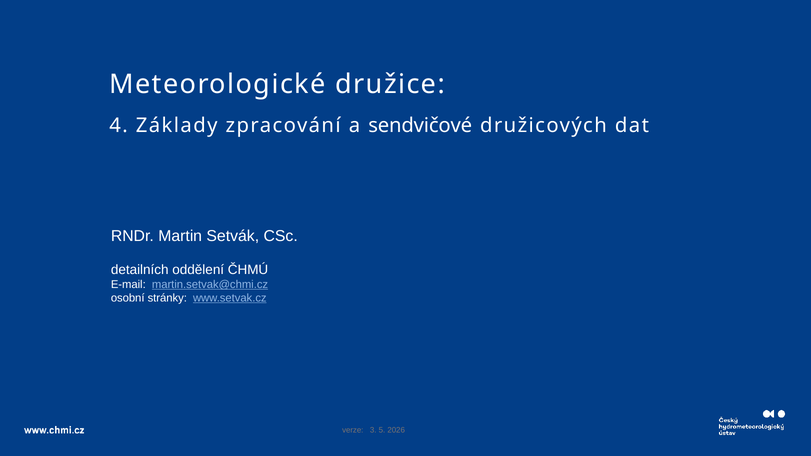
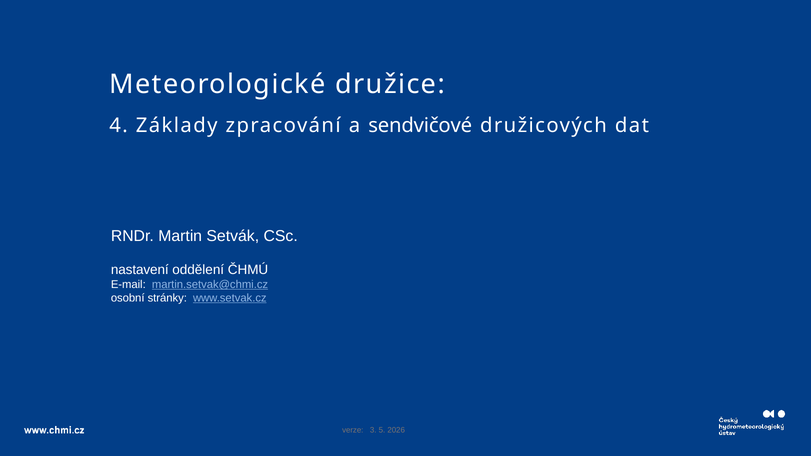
detailních: detailních -> nastavení (140, 270)
